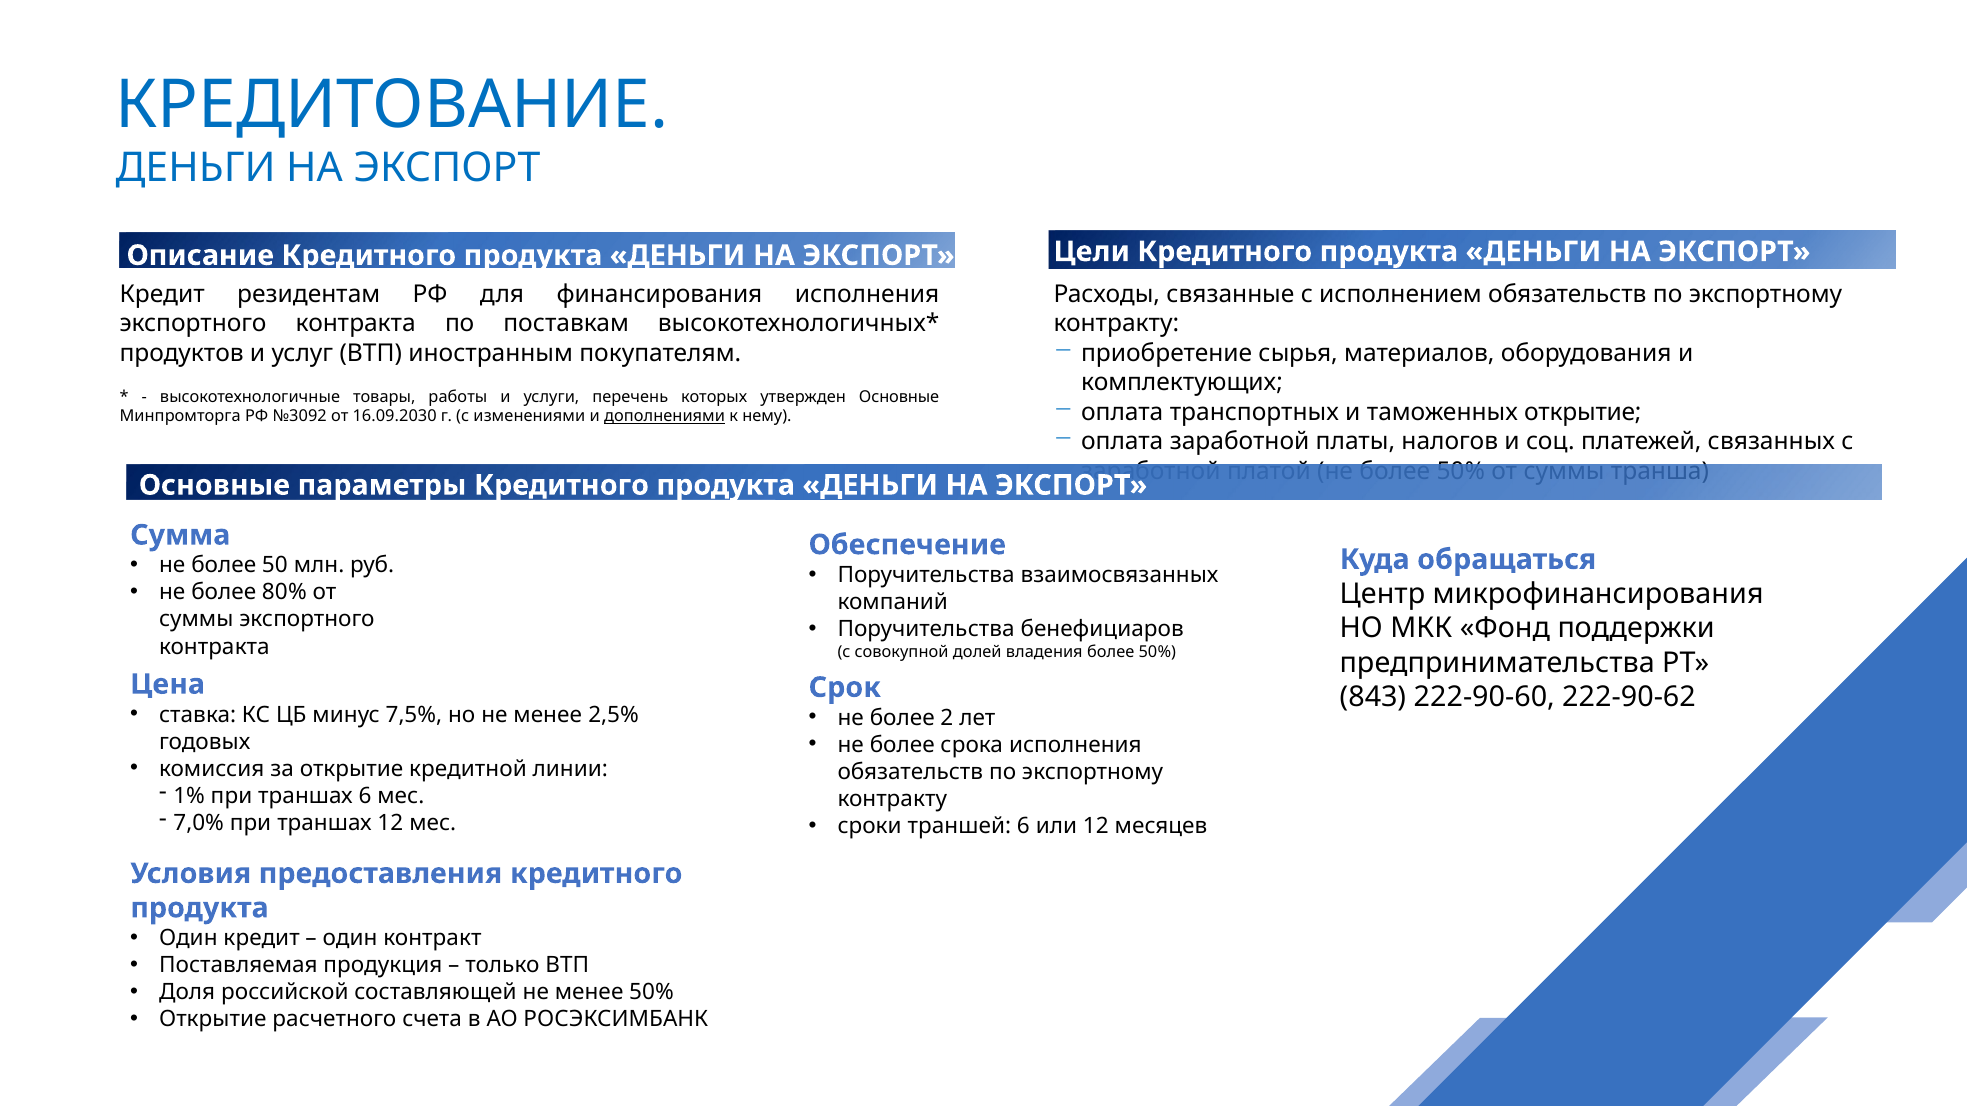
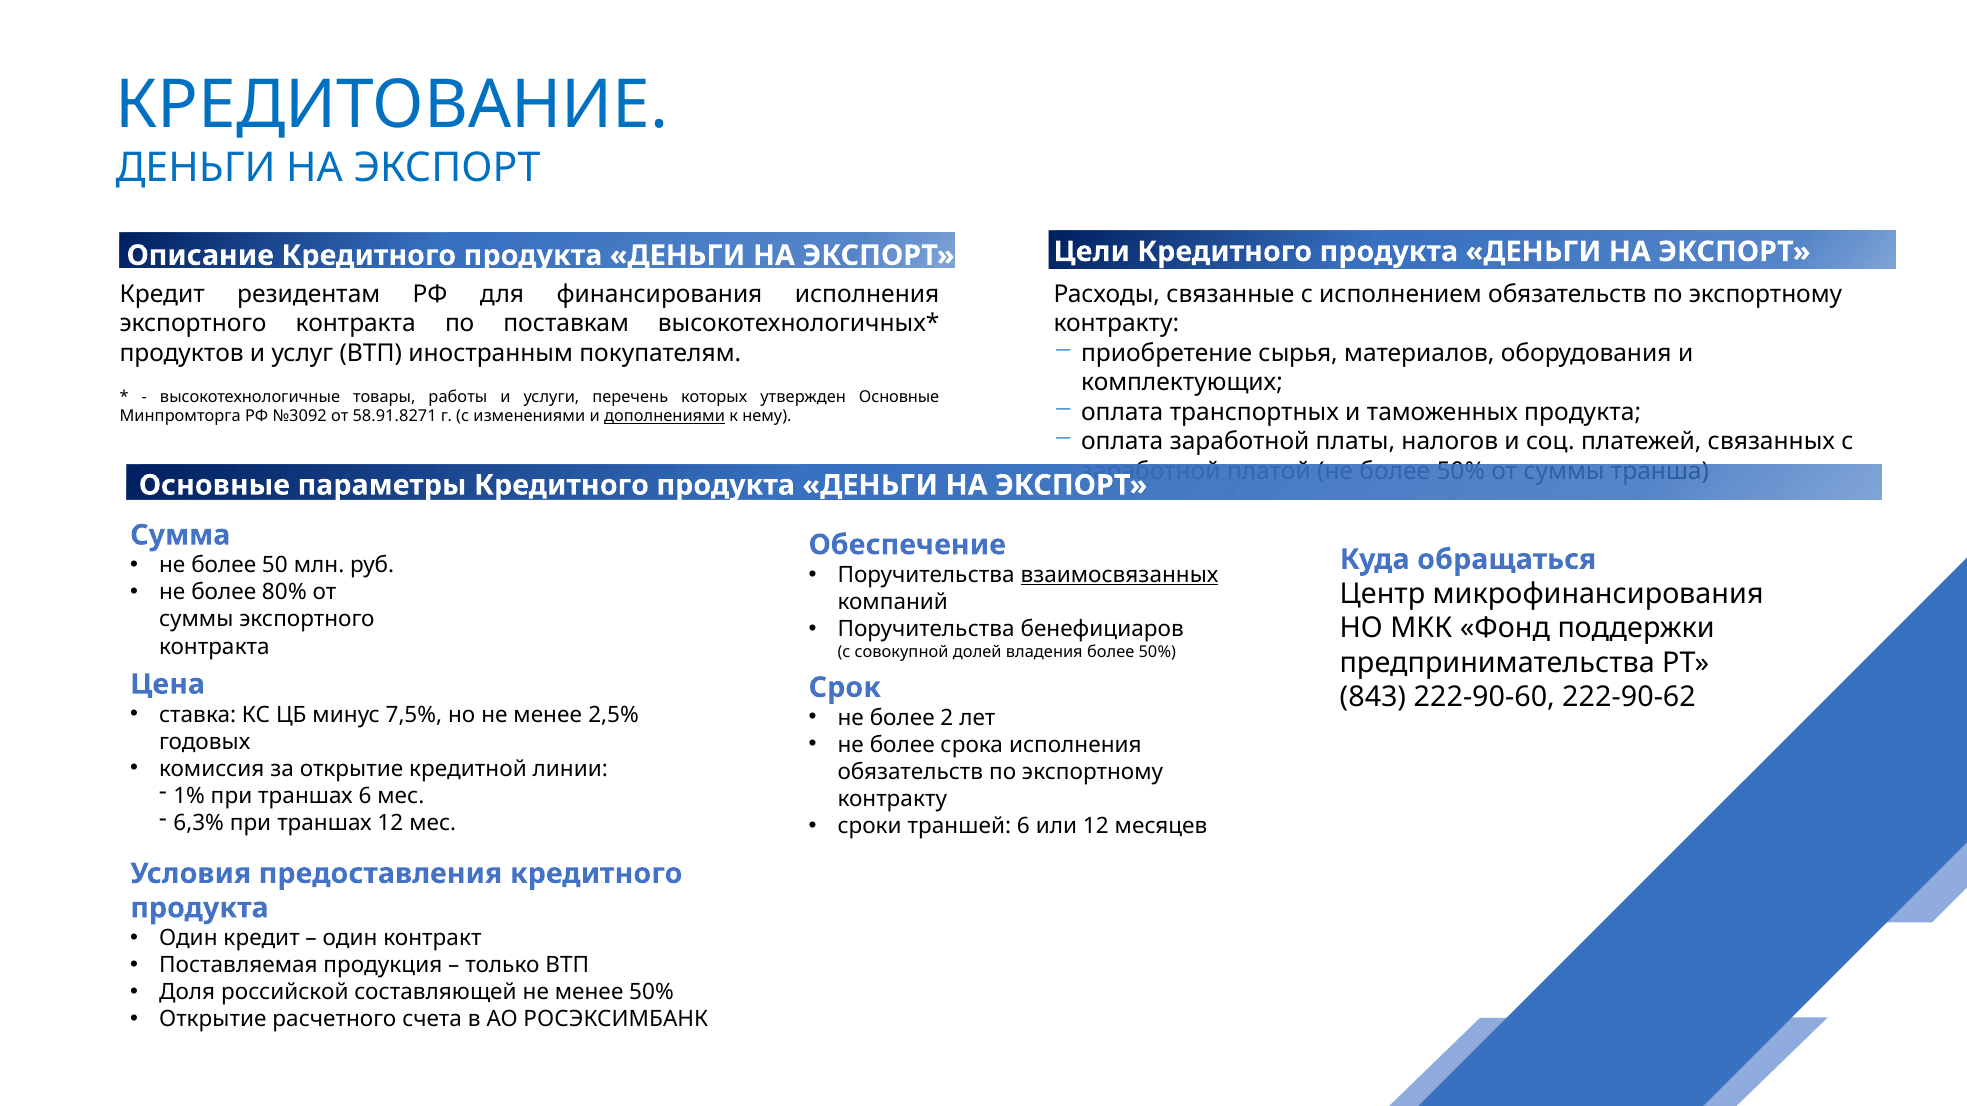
таможенных открытие: открытие -> продукта (1583, 412)
16.09.2030: 16.09.2030 -> 58.91.8271 (395, 416)
взаимосвязанных underline: none -> present (1119, 575)
7,0%: 7,0% -> 6,3% (199, 823)
